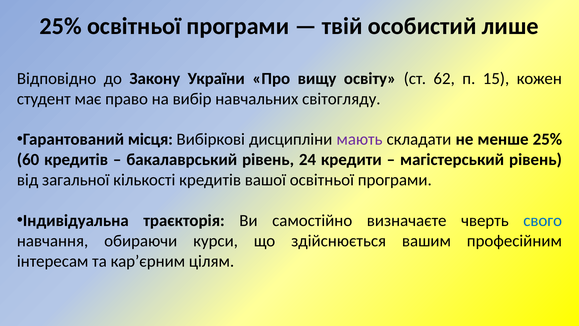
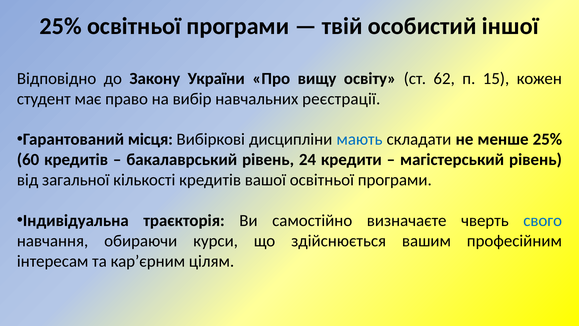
лише: лише -> іншої (510, 26)
світогляду: світогляду -> реєстрації (341, 99)
мають colour: purple -> blue (359, 139)
